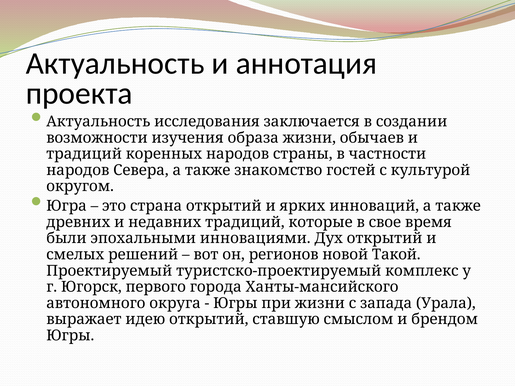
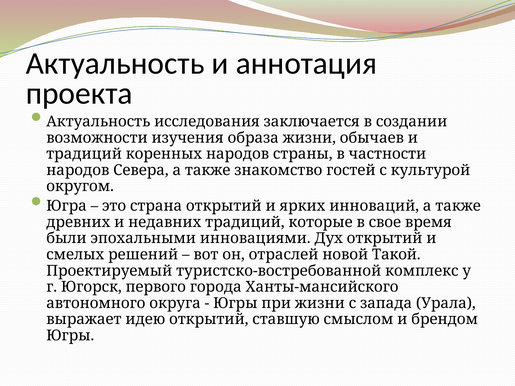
регионов: регионов -> отраслей (284, 255)
туристско-проектируемый: туристско-проектируемый -> туристско-востребованной (279, 271)
